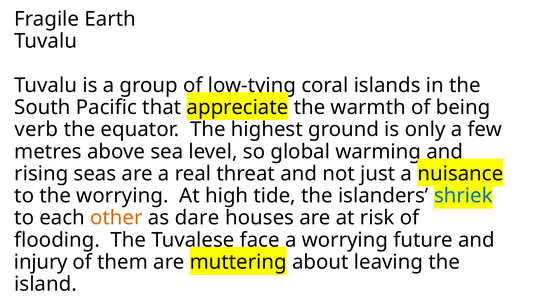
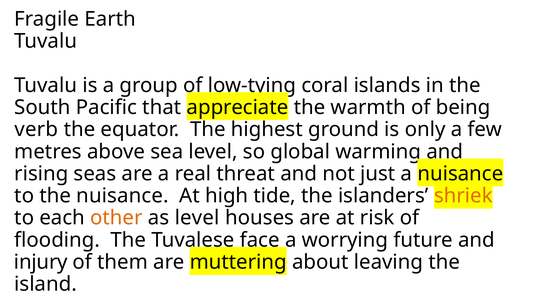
the worrying: worrying -> nuisance (122, 196)
shriek colour: blue -> orange (463, 196)
as dare: dare -> level (197, 218)
